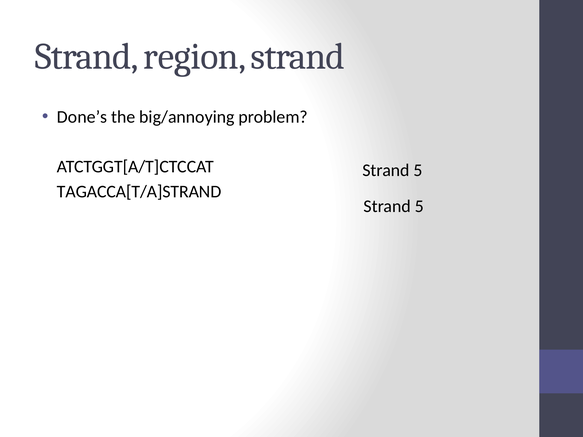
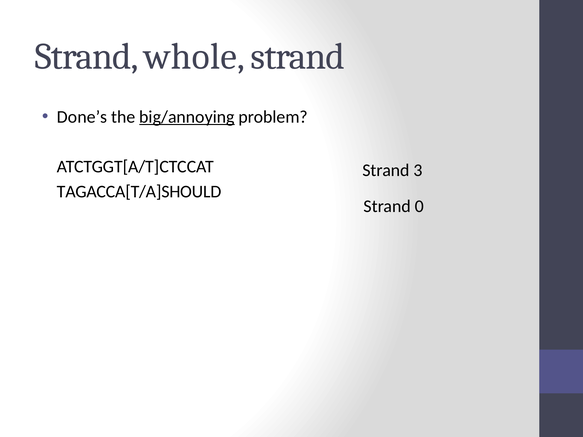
region: region -> whole (194, 57)
big/annoying underline: none -> present (187, 117)
5: 5 -> 3 (418, 170)
TAGACCA[T/A]STRAND: TAGACCA[T/A]STRAND -> TAGACCA[T/A]SHOULD (139, 192)
5: 5 -> 0 (419, 206)
